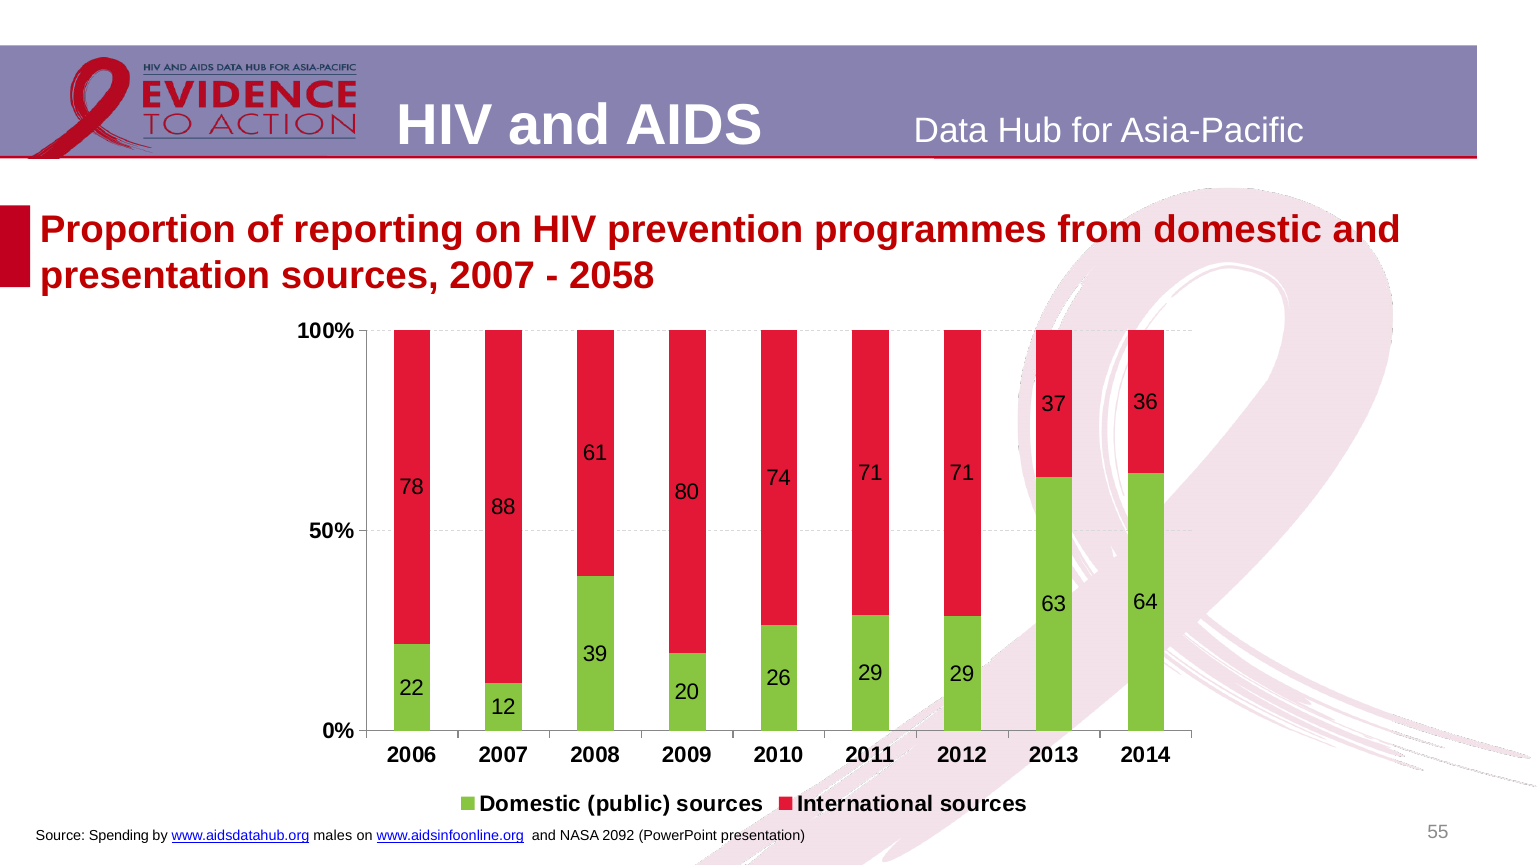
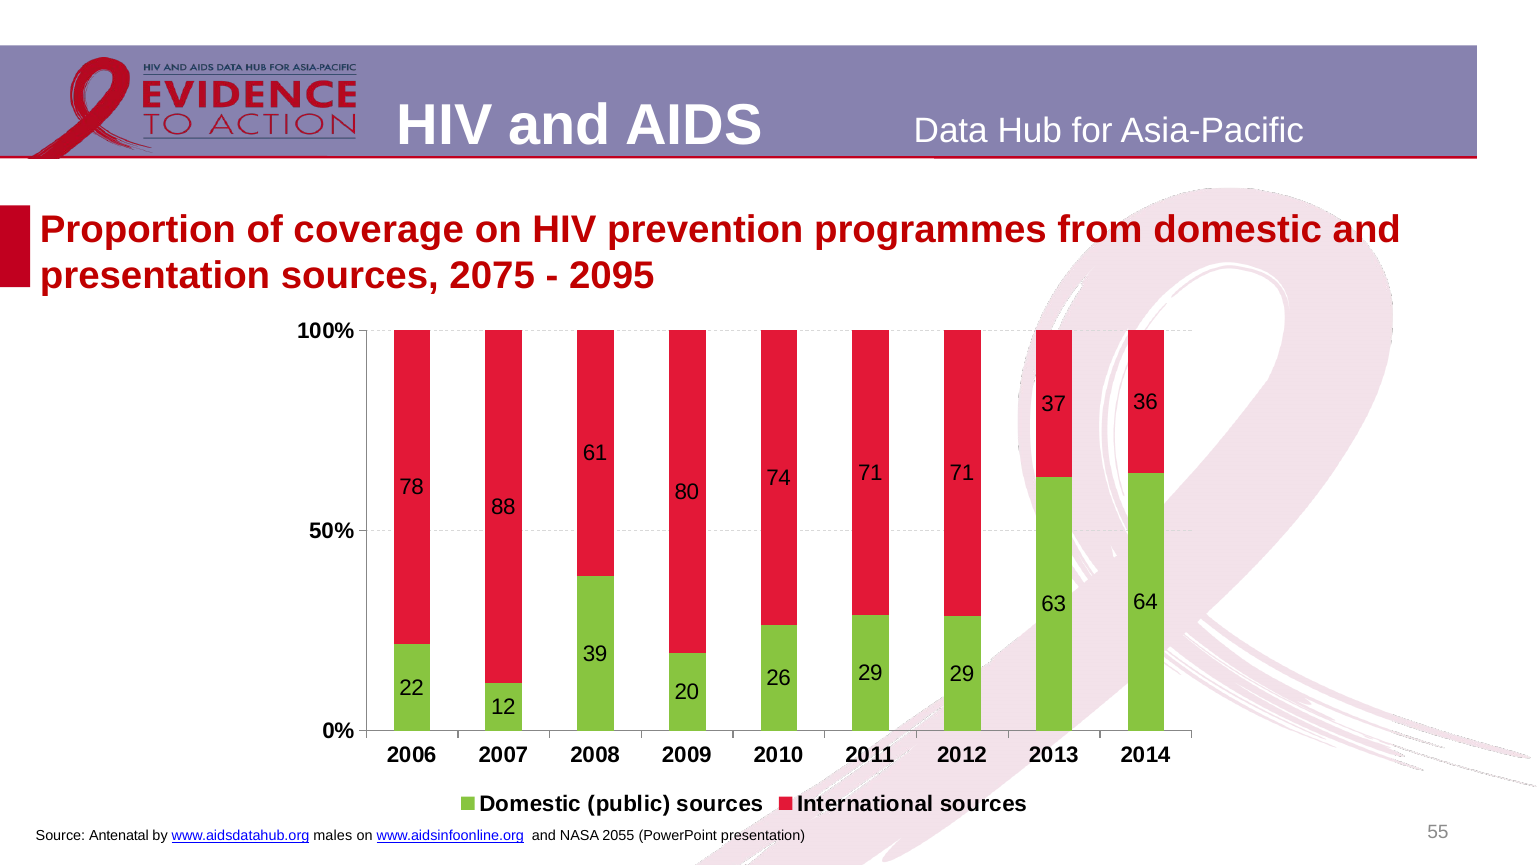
reporting: reporting -> coverage (379, 230)
sources 2007: 2007 -> 2075 (492, 276)
2058: 2058 -> 2095 (612, 276)
Spending: Spending -> Antenatal (119, 836)
2092: 2092 -> 2055 (618, 836)
